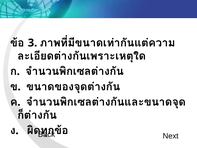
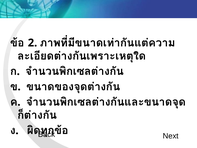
3: 3 -> 2 (33, 43)
